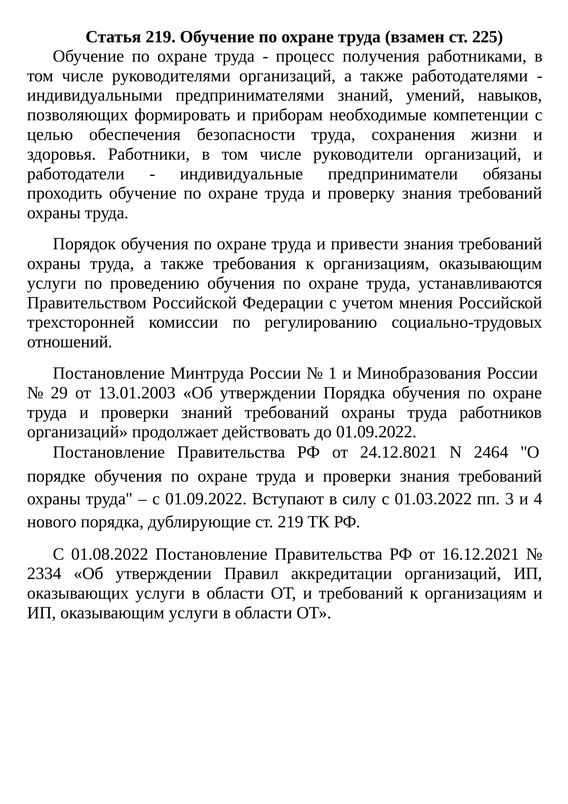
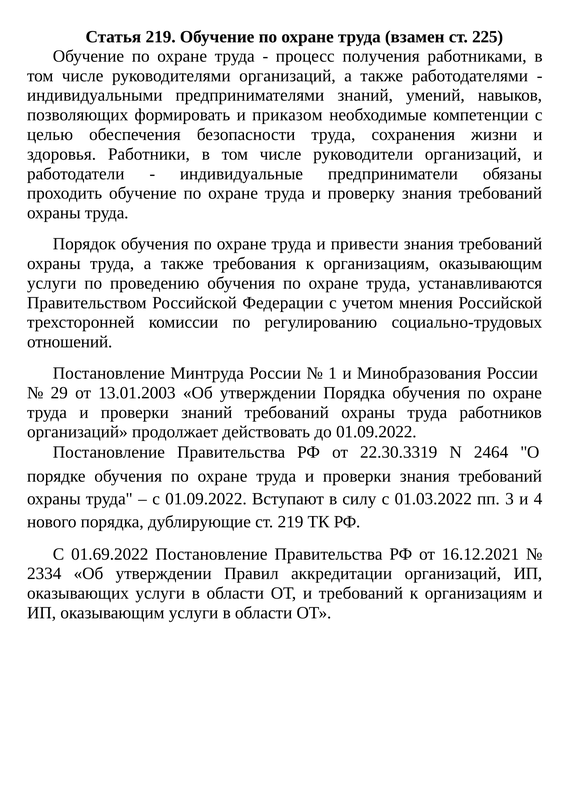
приборам: приборам -> приказом (287, 115)
24.12.8021: 24.12.8021 -> 22.30.3319 (399, 452)
01.08.2022: 01.08.2022 -> 01.69.2022 (110, 554)
